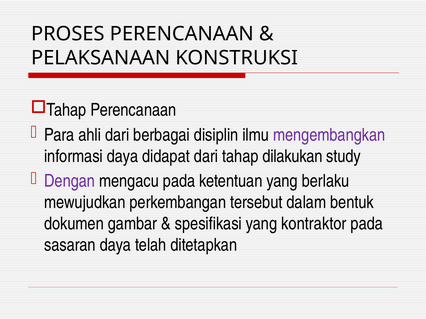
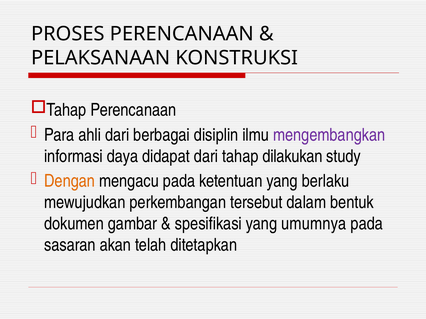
Dengan colour: purple -> orange (70, 181)
kontraktor: kontraktor -> umumnya (314, 224)
sasaran daya: daya -> akan (115, 245)
